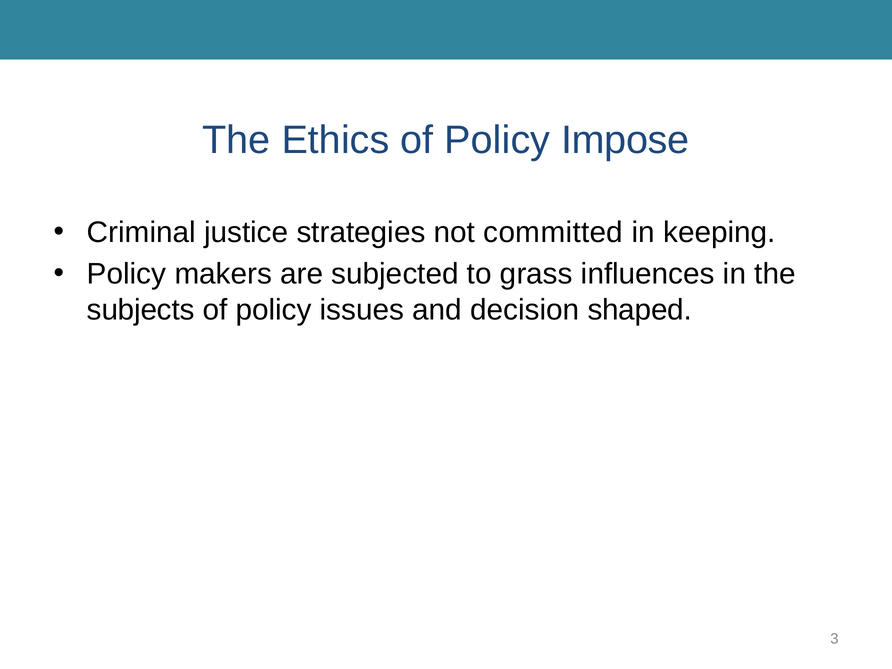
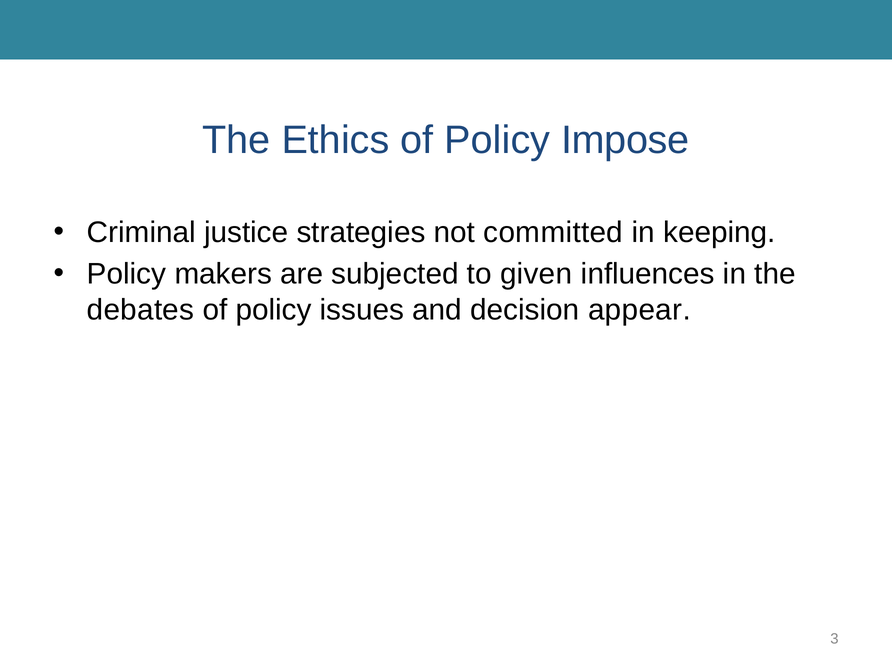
grass: grass -> given (536, 274)
subjects: subjects -> debates (141, 310)
shaped: shaped -> appear (639, 310)
